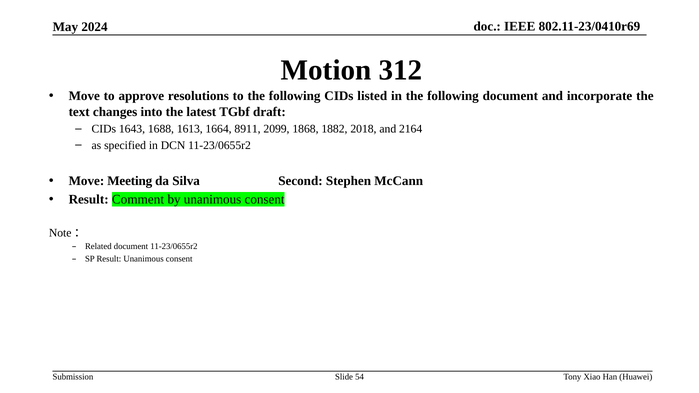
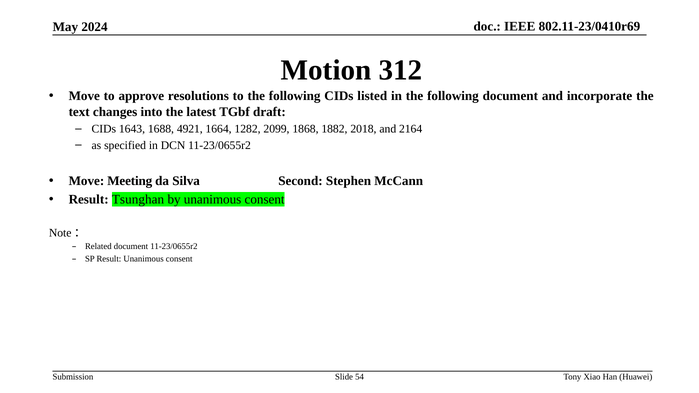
1613: 1613 -> 4921 (190, 129)
8911: 8911 -> 1282 (248, 129)
Comment: Comment -> Tsunghan (138, 200)
